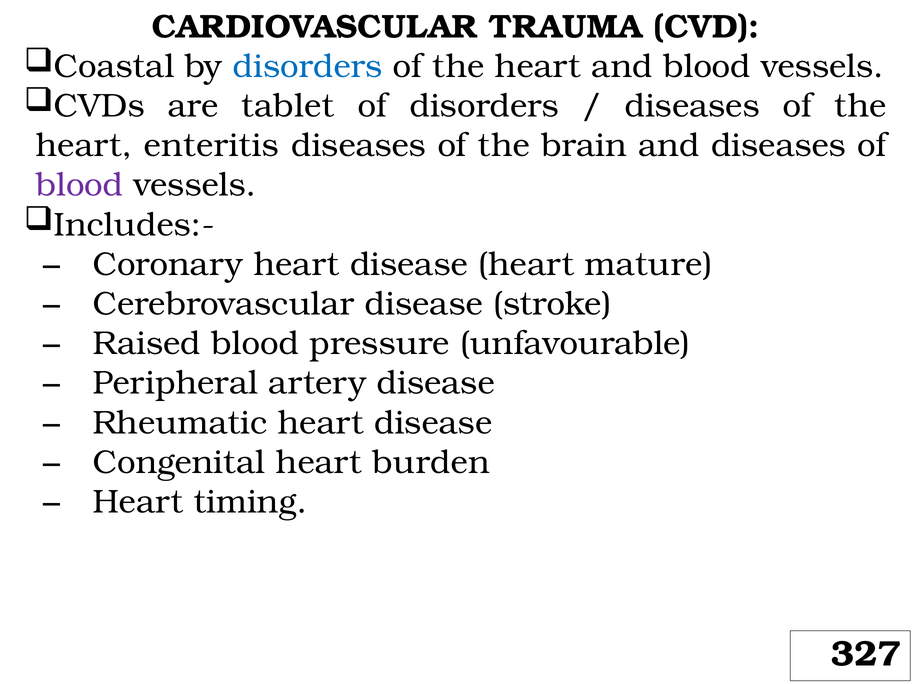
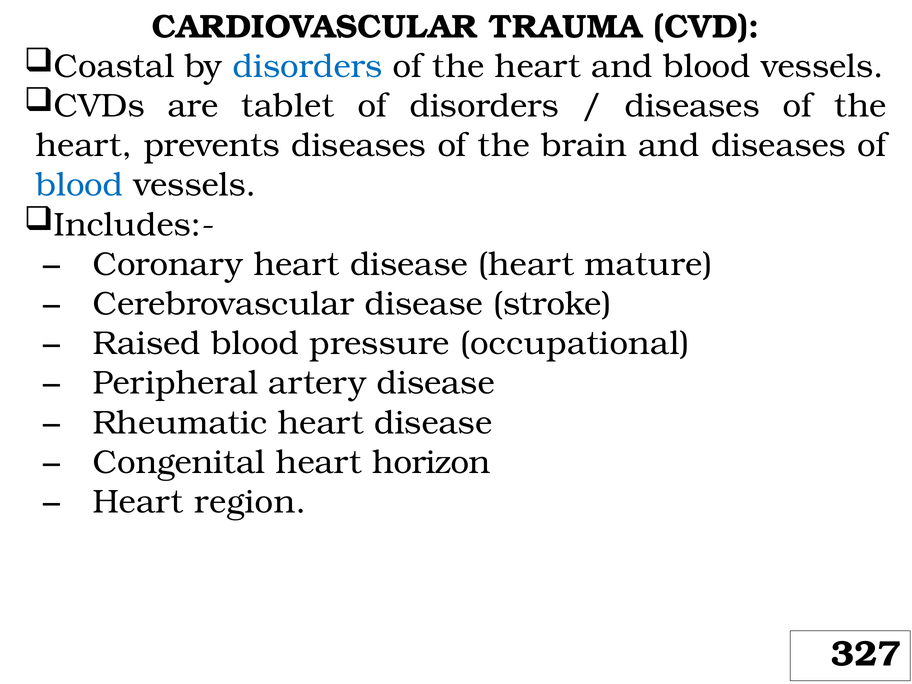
enteritis: enteritis -> prevents (212, 146)
blood colour: purple -> blue (80, 185)
unfavourable: unfavourable -> occupational (575, 344)
burden: burden -> horizon (431, 462)
timing: timing -> region (250, 502)
